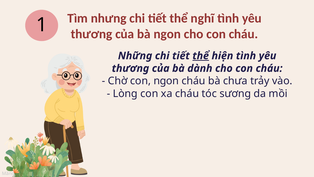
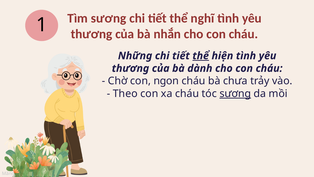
Tìm nhưng: nhưng -> sương (109, 18)
bà ngon: ngon -> nhắn (167, 34)
Lòng: Lòng -> Theo (125, 93)
sương underline: none -> present (235, 93)
